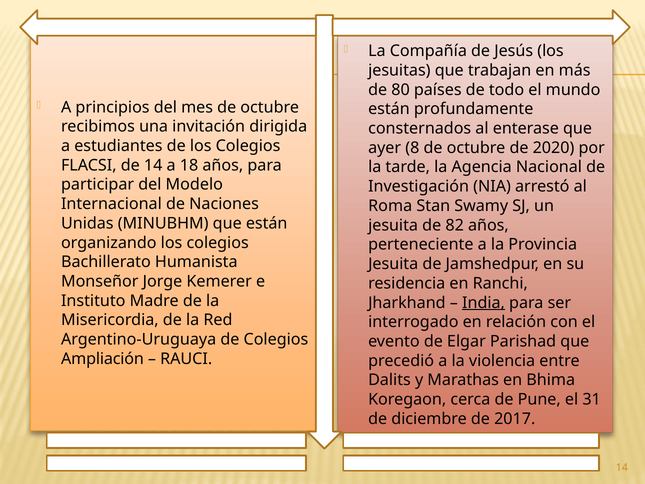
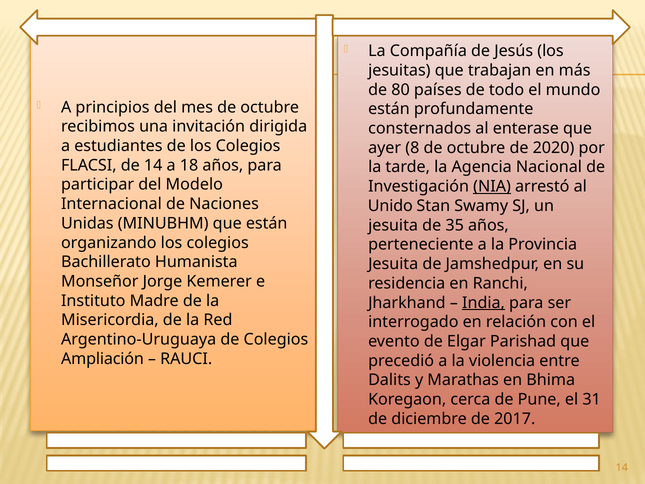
NIA underline: none -> present (492, 186)
Roma: Roma -> Unido (390, 206)
82: 82 -> 35 (455, 225)
